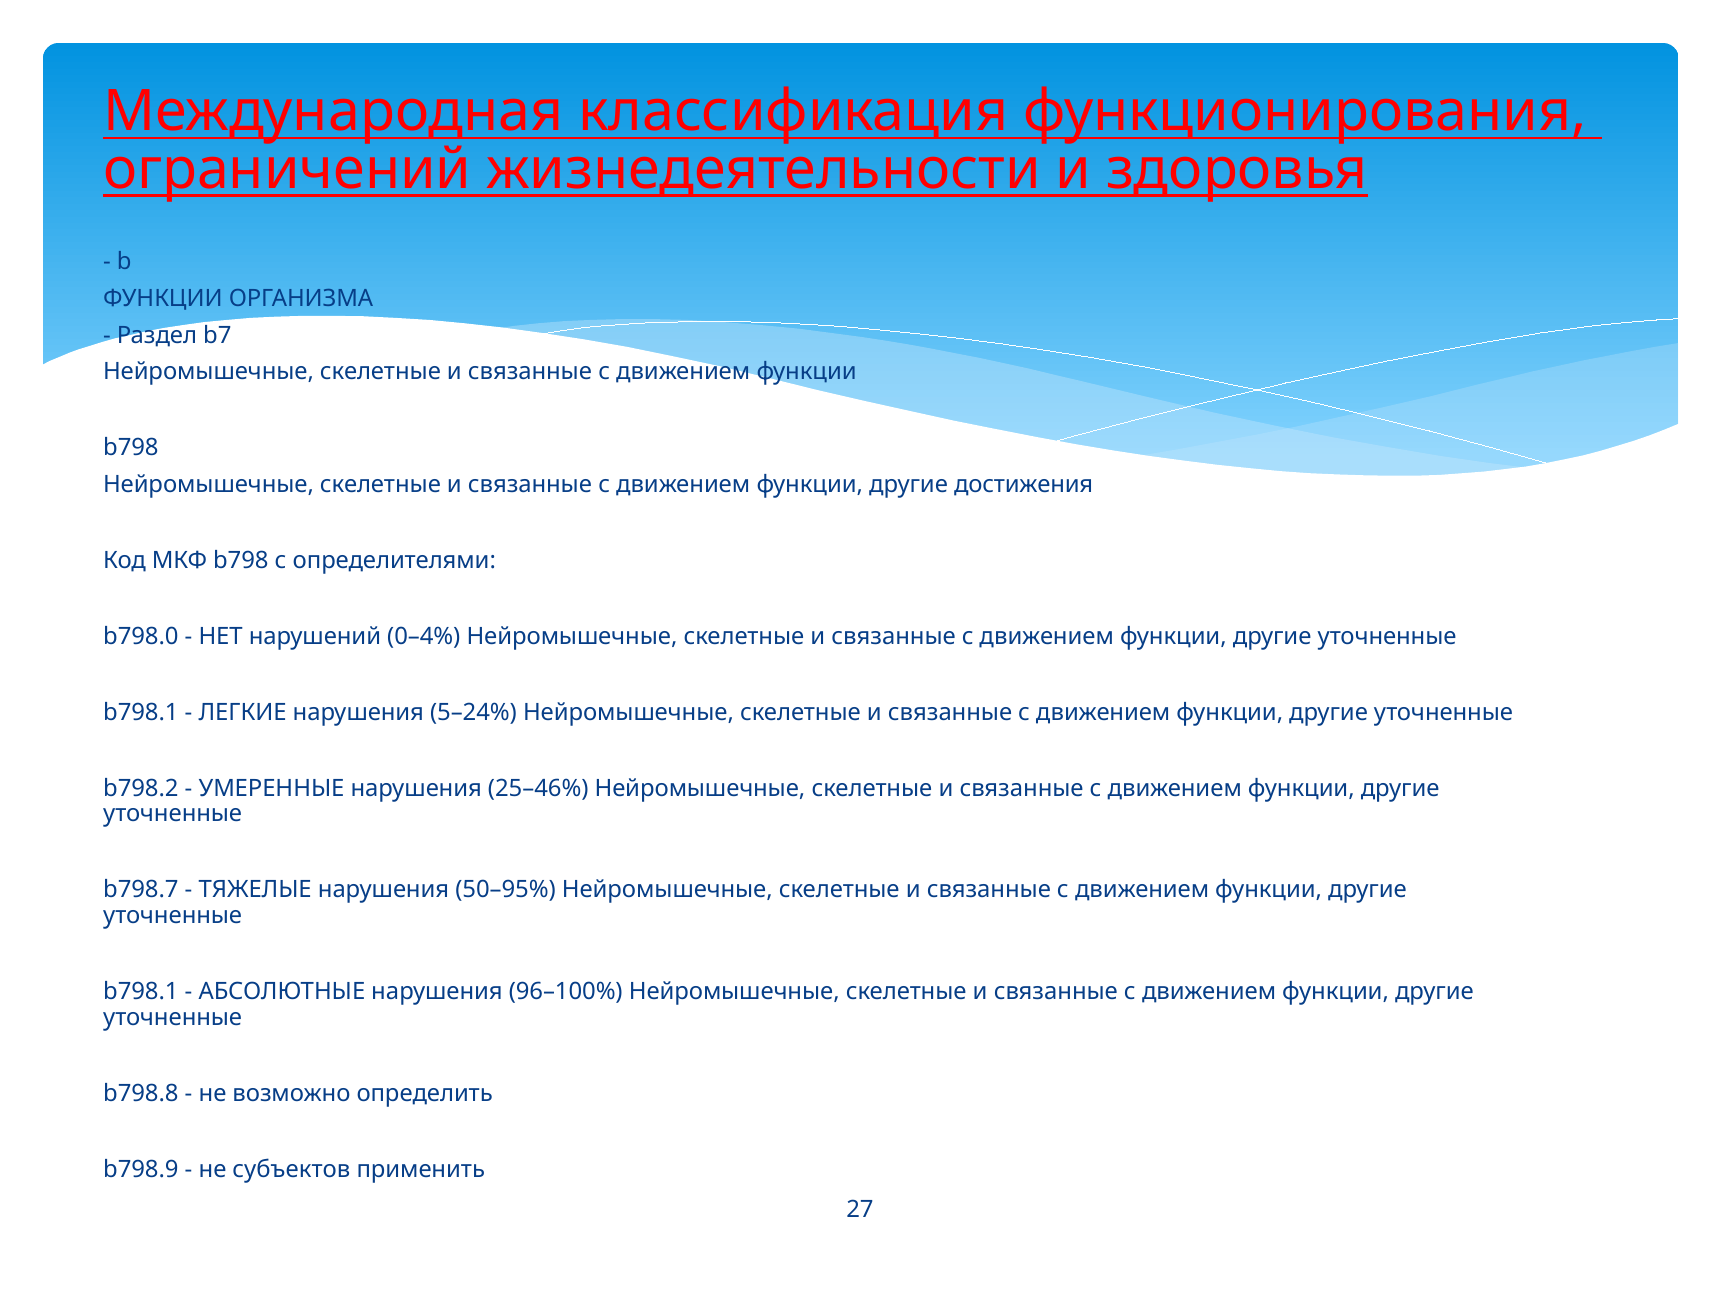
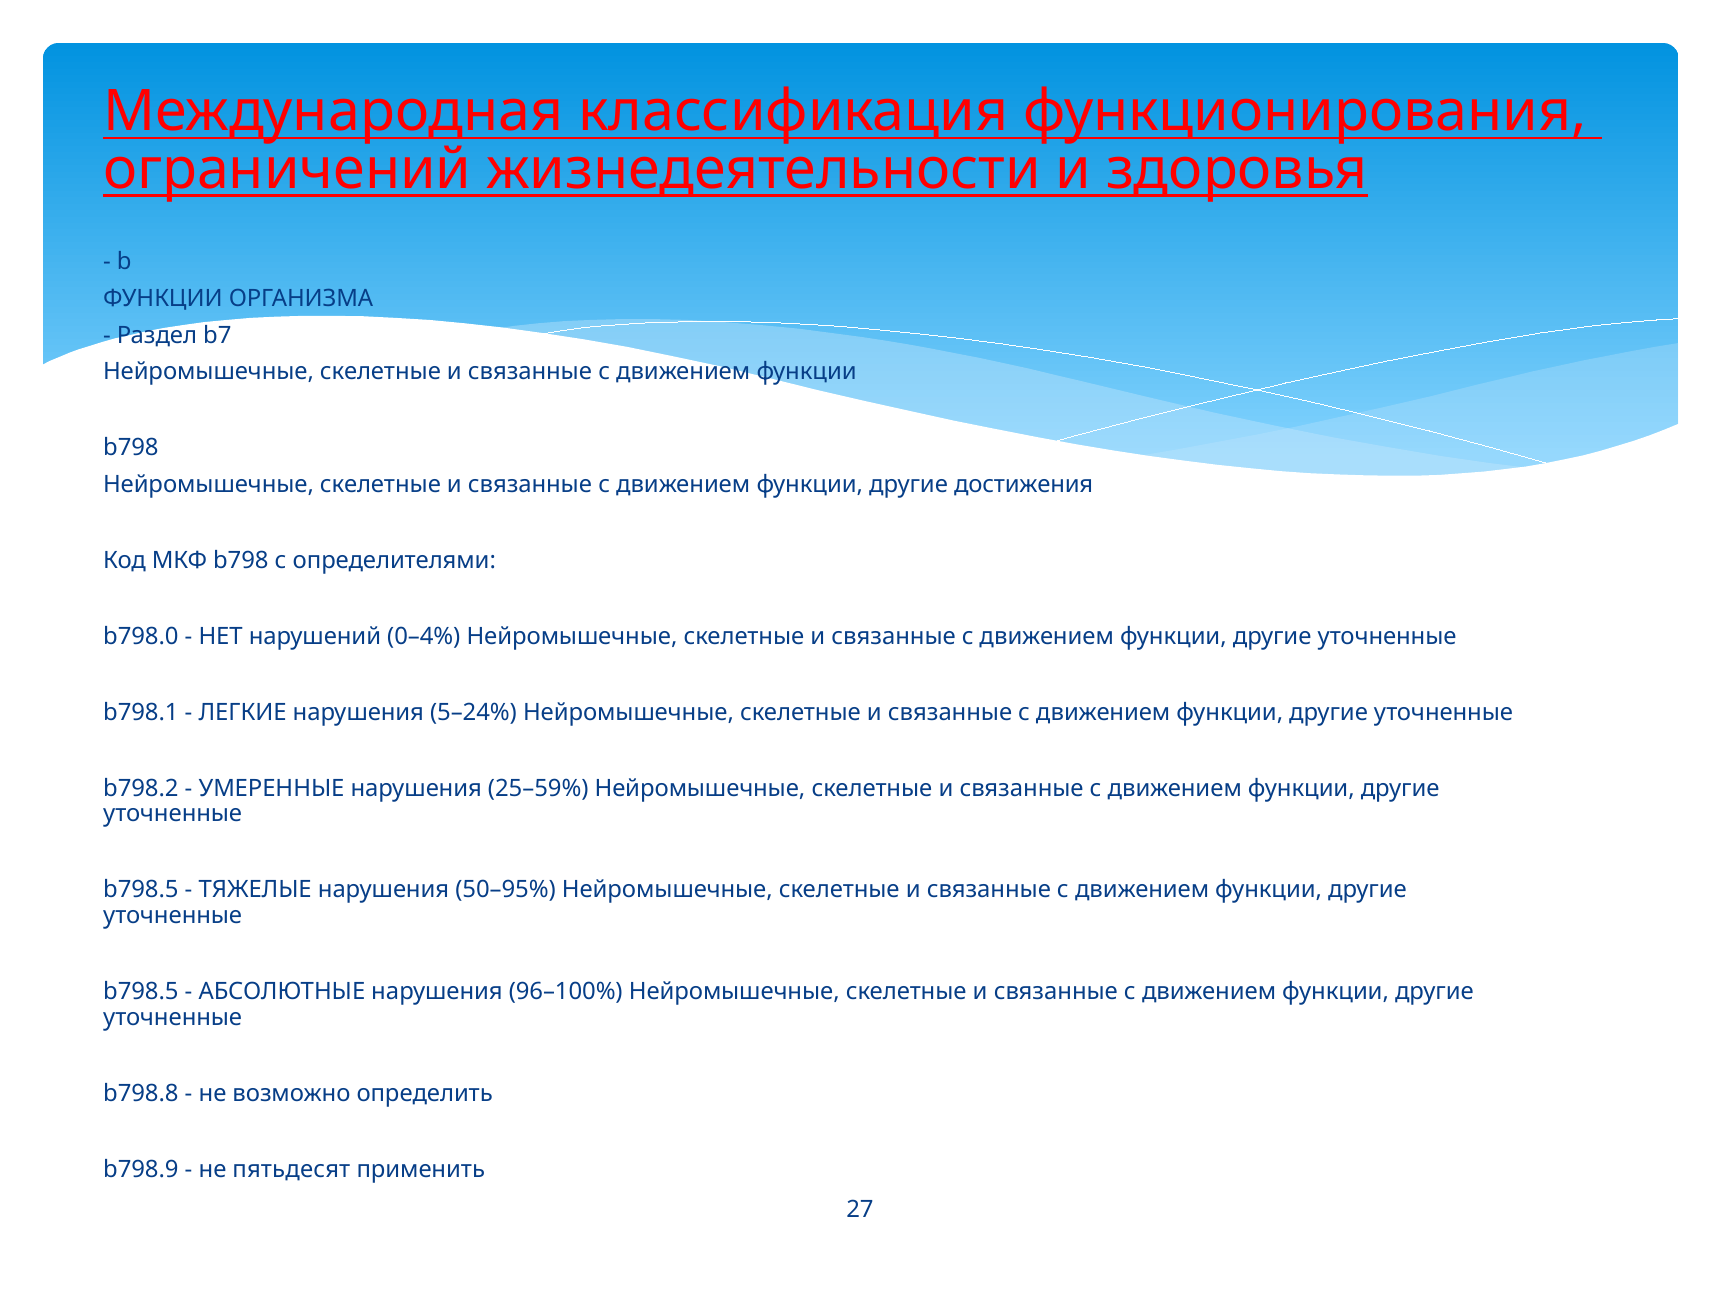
25–46%: 25–46% -> 25–59% (538, 788)
b798.7: b798.7 -> b798.5 (141, 890)
b798.1: b798.1 -> b798.5 (141, 992)
субъектов: субъектов -> пятьдесят (291, 1170)
